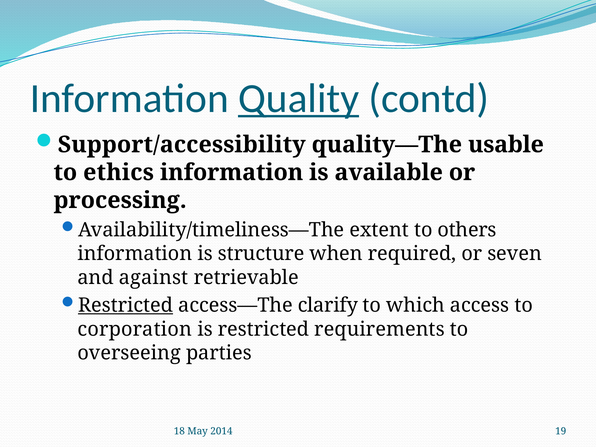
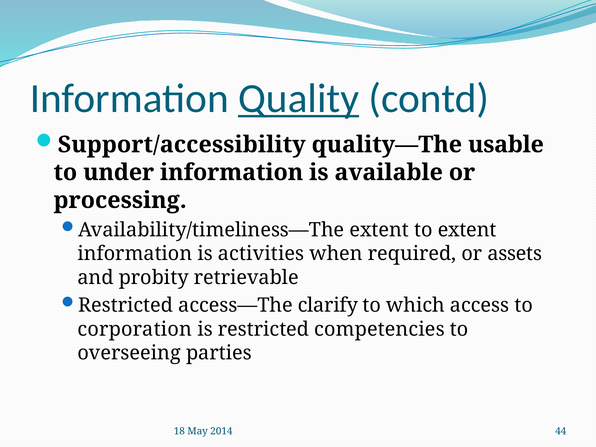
ethics: ethics -> under (119, 172)
to others: others -> extent (467, 230)
structure: structure -> activities (261, 254)
seven: seven -> assets (515, 254)
against: against -> probity (154, 278)
Restricted underline: present -> none (126, 305)
requirements: requirements -> competencies (379, 329)
19: 19 -> 44 (561, 431)
